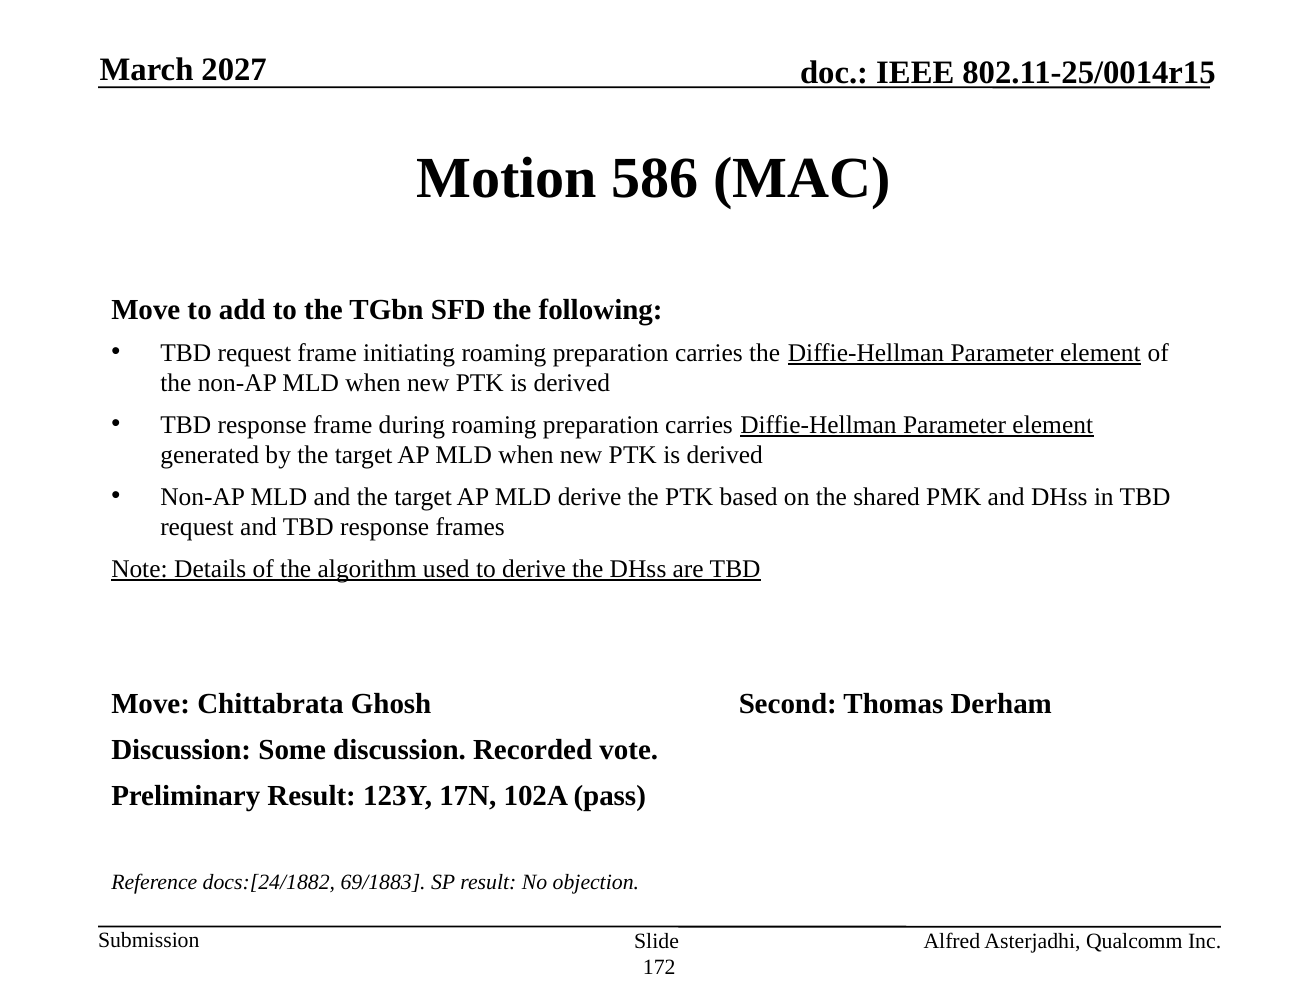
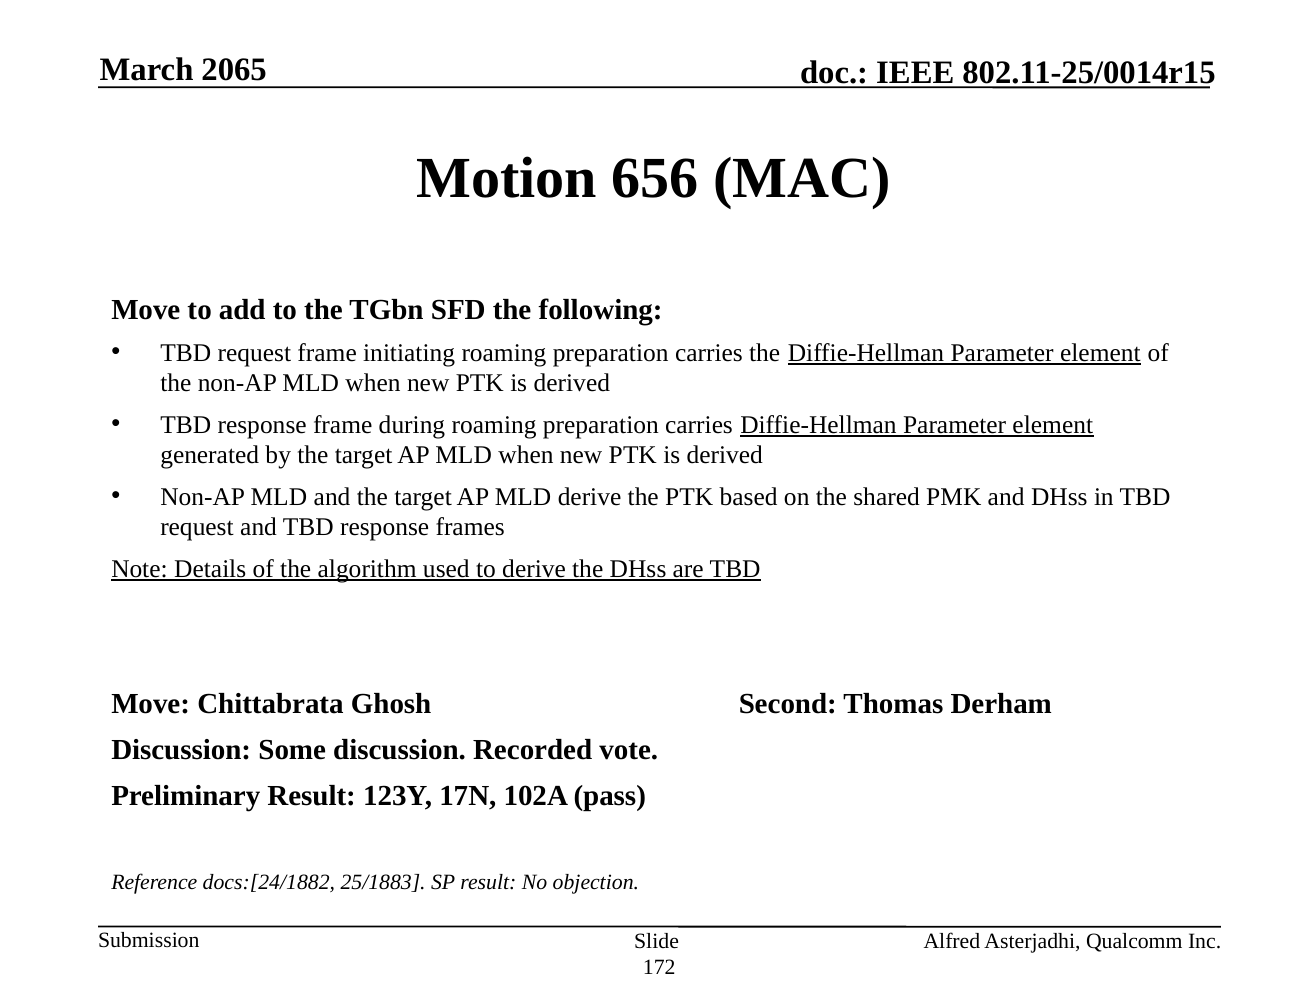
2027: 2027 -> 2065 (234, 69)
586: 586 -> 656 (655, 178)
69/1883: 69/1883 -> 25/1883 (383, 882)
